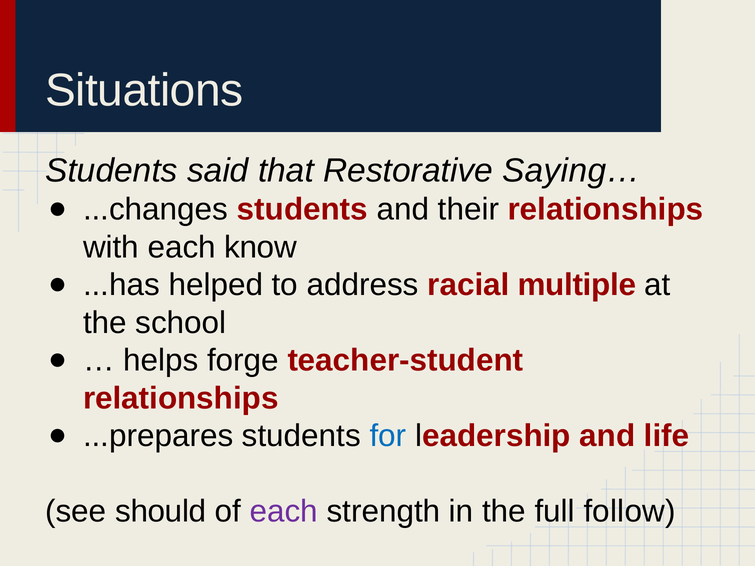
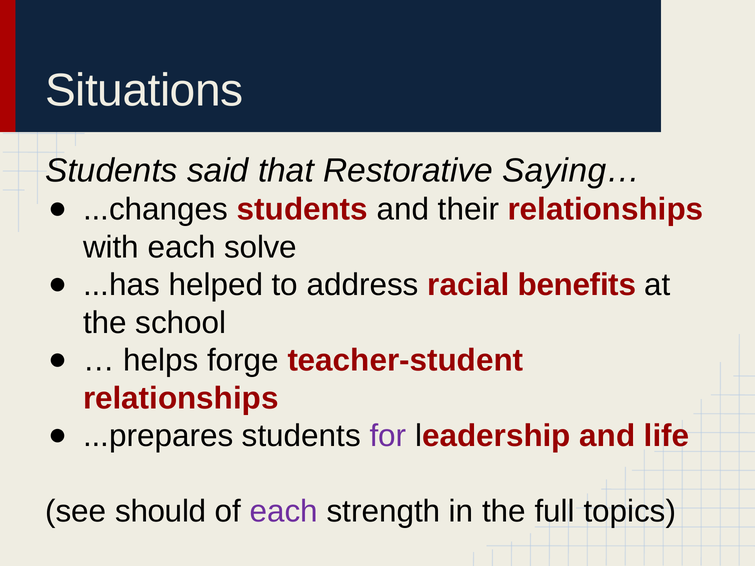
know: know -> solve (261, 247)
multiple: multiple -> benefits (577, 285)
for colour: blue -> purple (388, 436)
follow: follow -> topics (630, 512)
